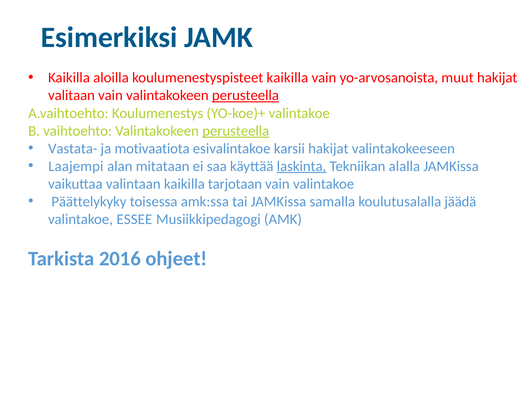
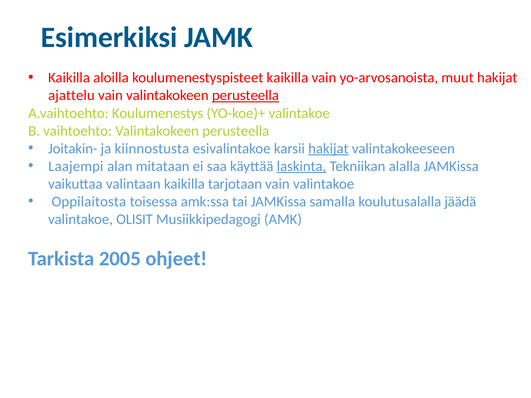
valitaan: valitaan -> ajattelu (71, 95)
perusteella underline: present -> none (236, 131)
Vastata-: Vastata- -> Joitakin- (73, 149)
motivaatiota: motivaatiota -> kiinnostusta (152, 149)
hakijat underline: none -> present (328, 149)
Päättelykyky: Päättelykyky -> Oppilaitosta (89, 202)
ESSEE: ESSEE -> OLISIT (135, 219)
2016: 2016 -> 2005 (120, 259)
